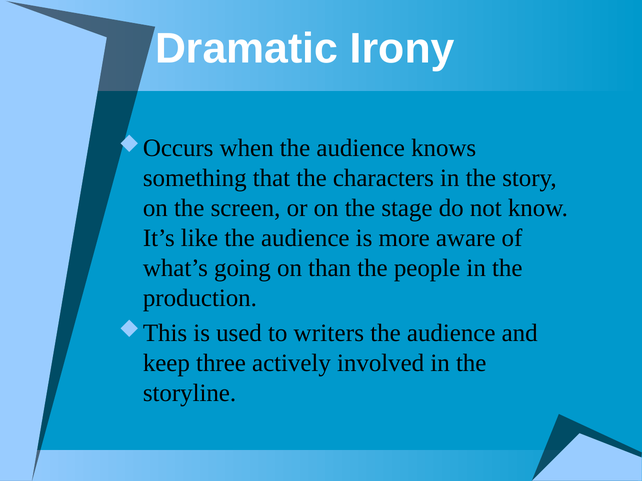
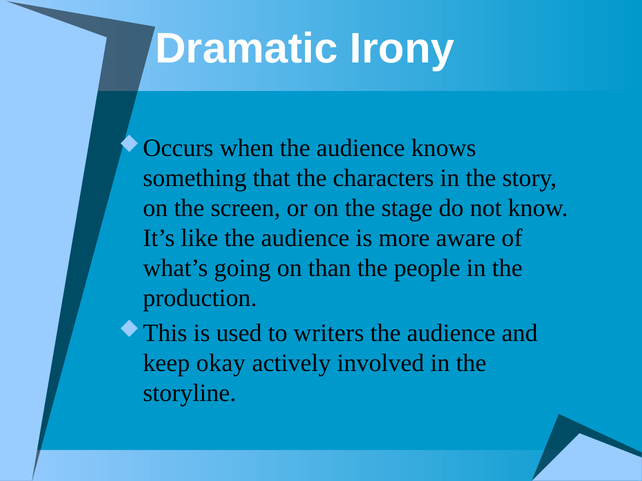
three: three -> okay (221, 363)
